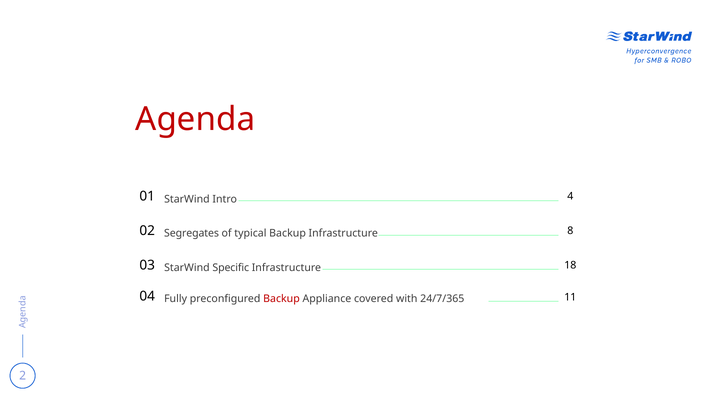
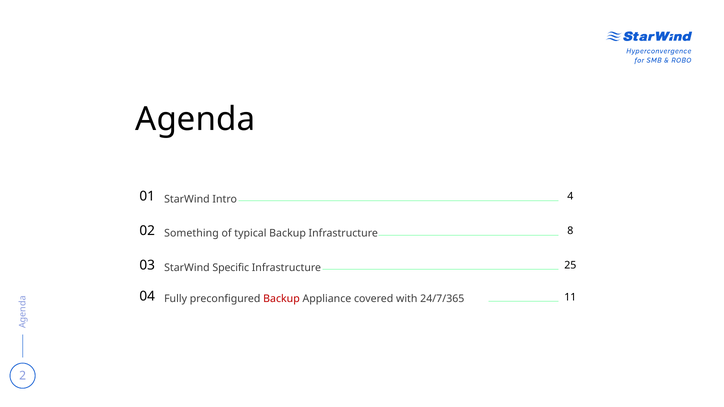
Agenda colour: red -> black (195, 119)
Segregates: Segregates -> Something (191, 234)
18: 18 -> 25 (570, 265)
